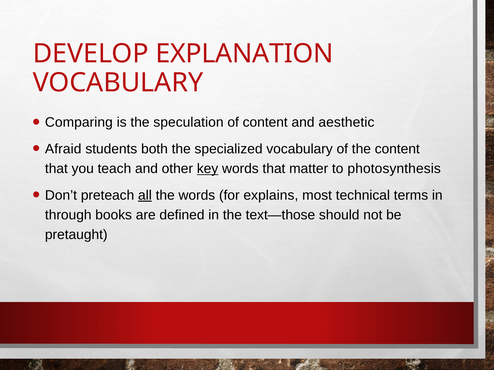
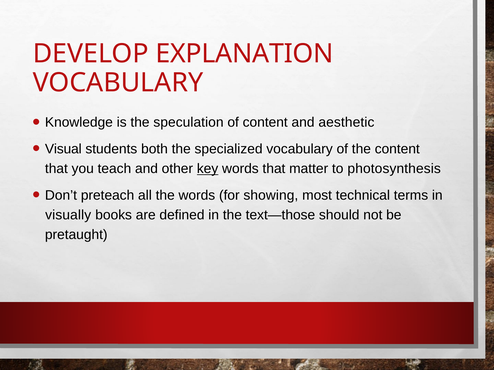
Comparing: Comparing -> Knowledge (79, 123)
Afraid: Afraid -> Visual (63, 149)
all underline: present -> none (145, 196)
explains: explains -> showing (271, 196)
through: through -> visually (68, 215)
